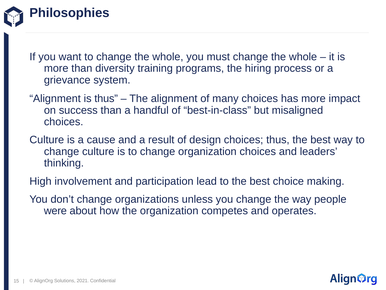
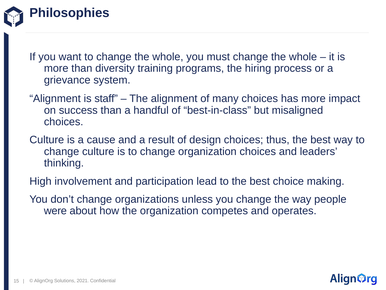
is thus: thus -> staff (106, 98)
